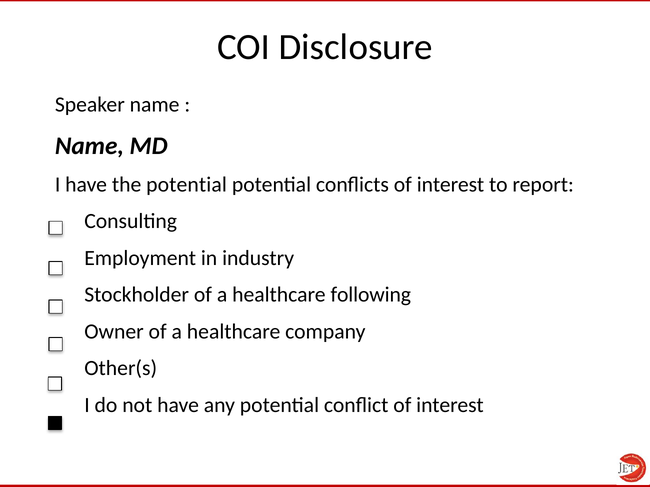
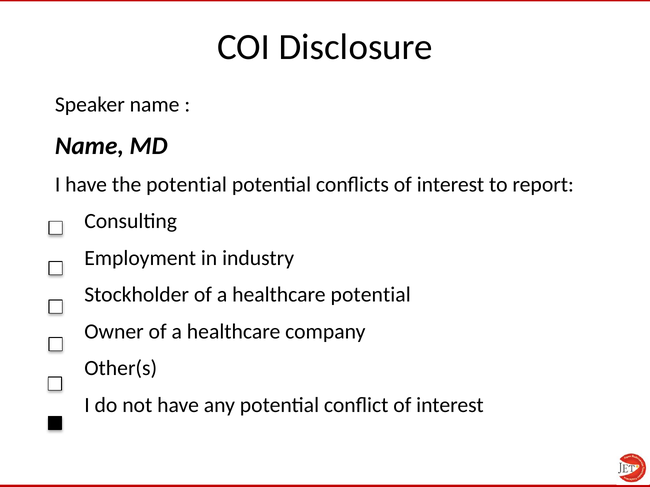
healthcare following: following -> potential (371, 295)
